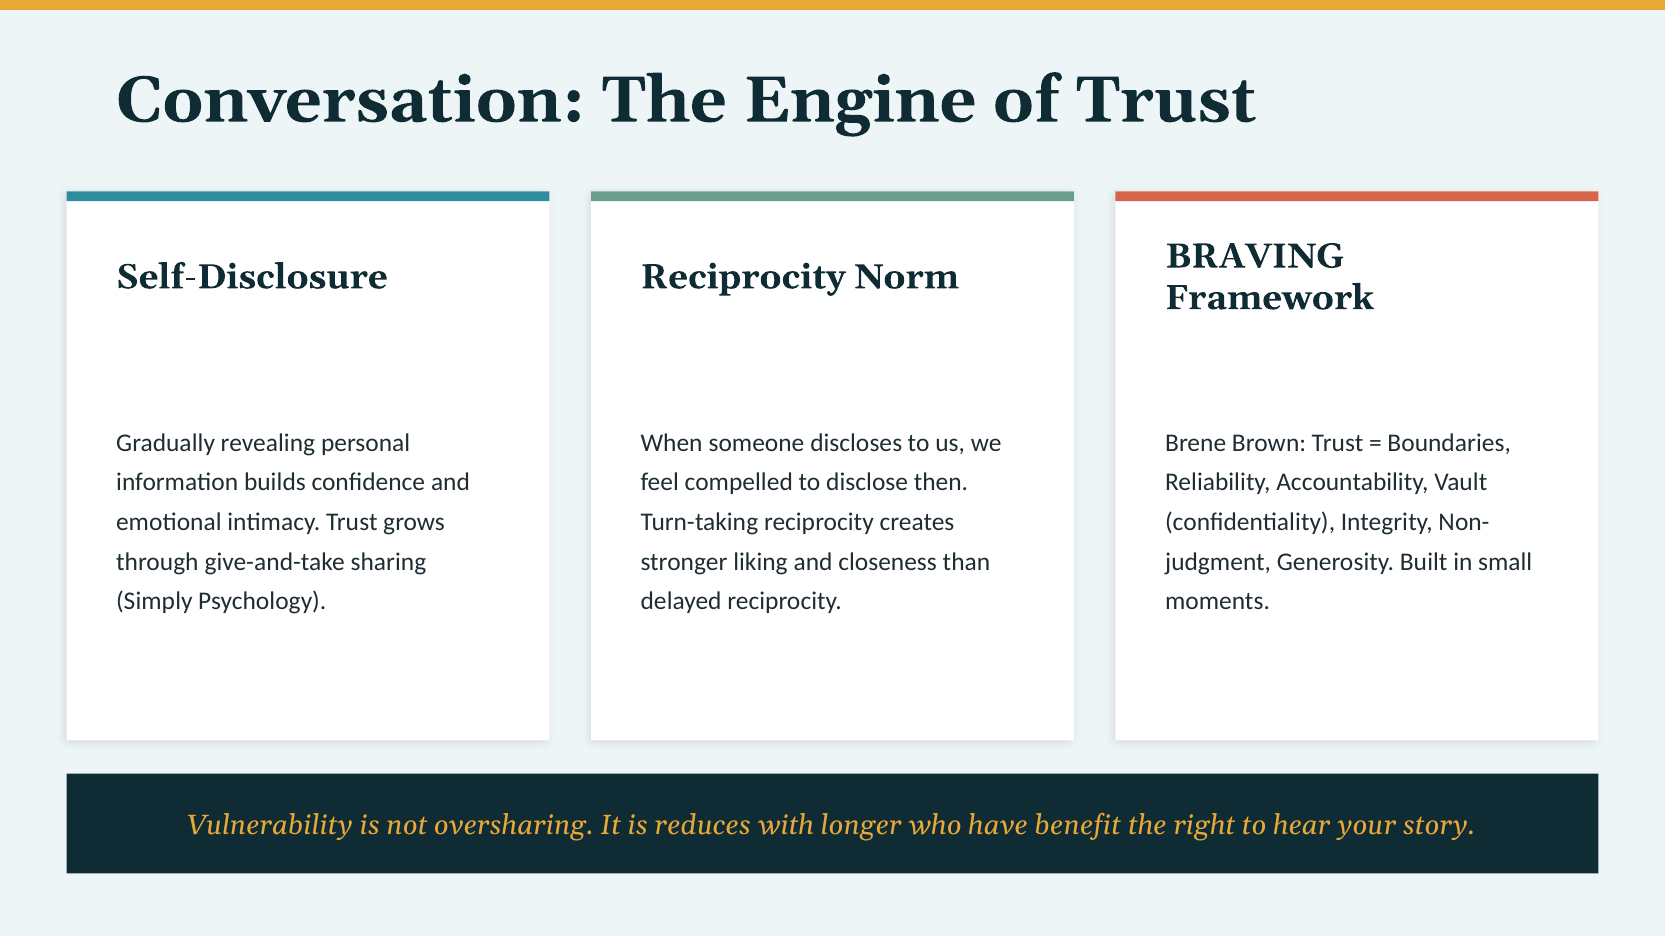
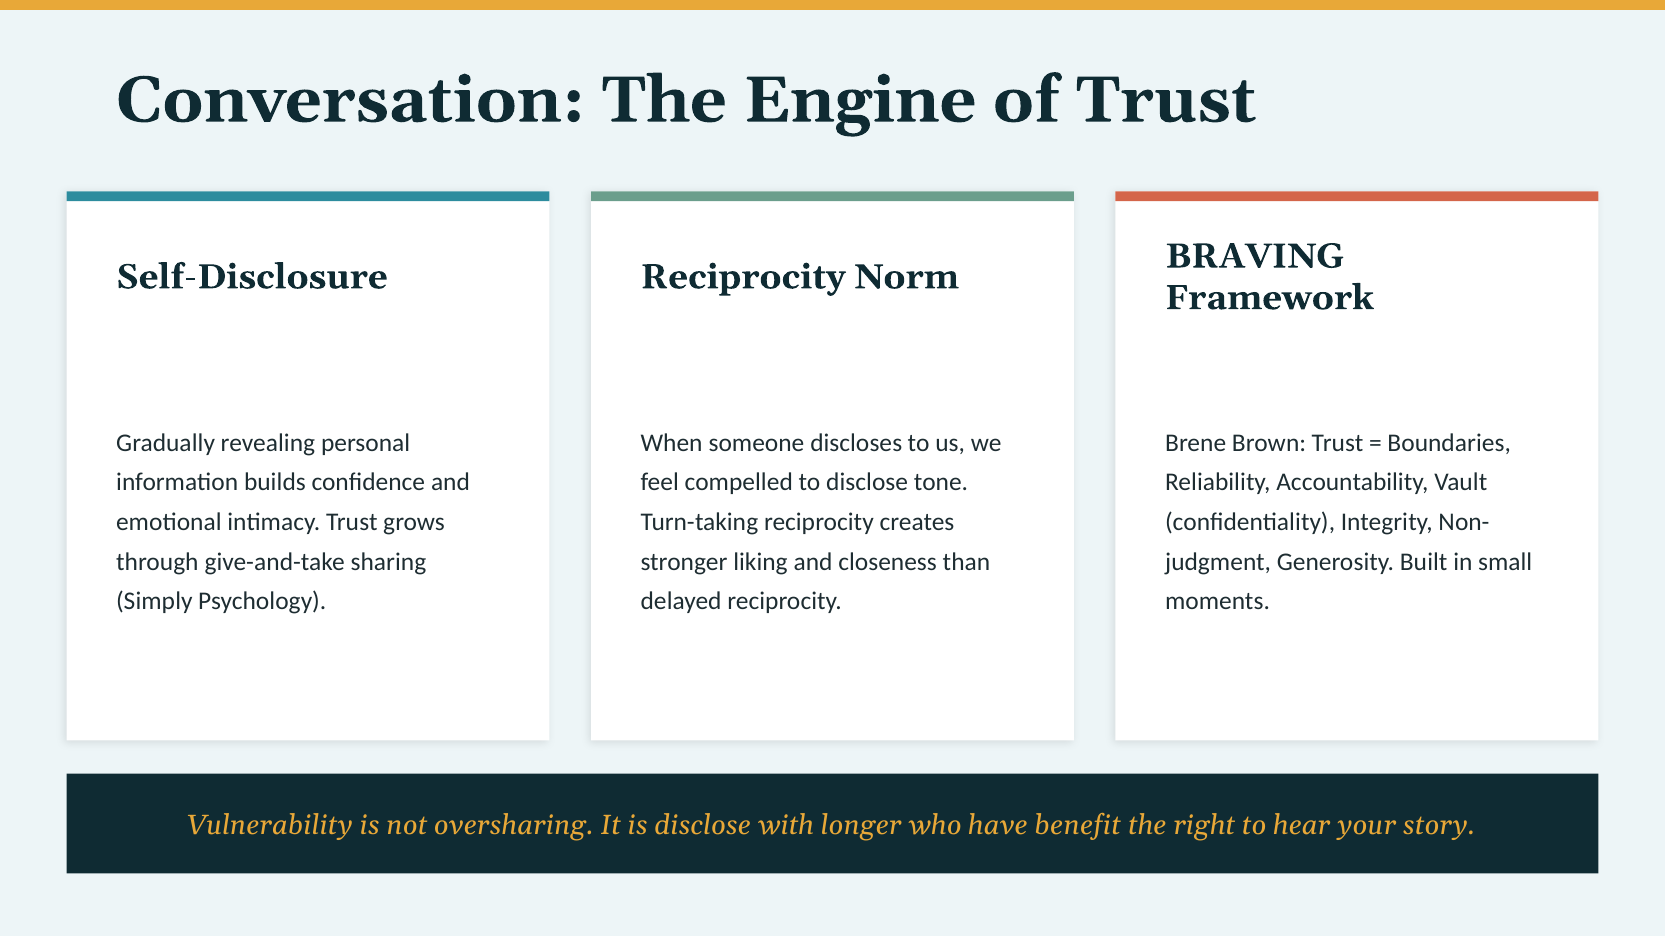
then: then -> tone (941, 483)
is reduces: reduces -> disclose (703, 826)
